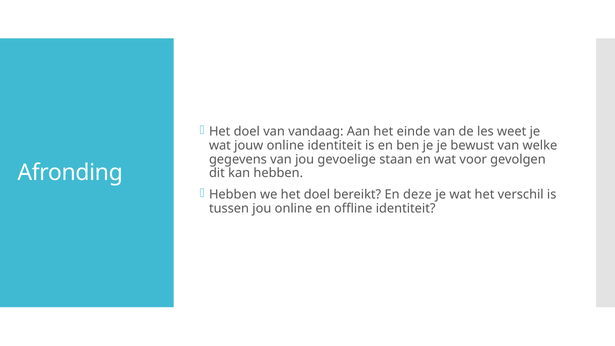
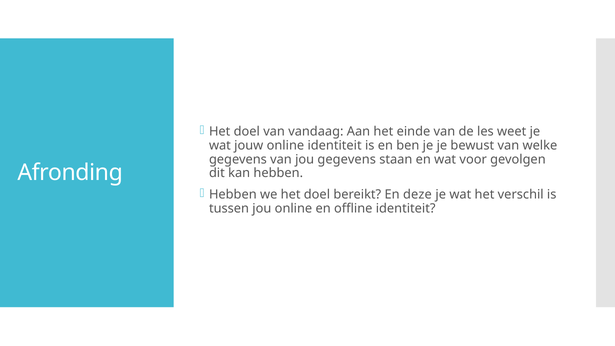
jou gevoelige: gevoelige -> gegevens (347, 159)
